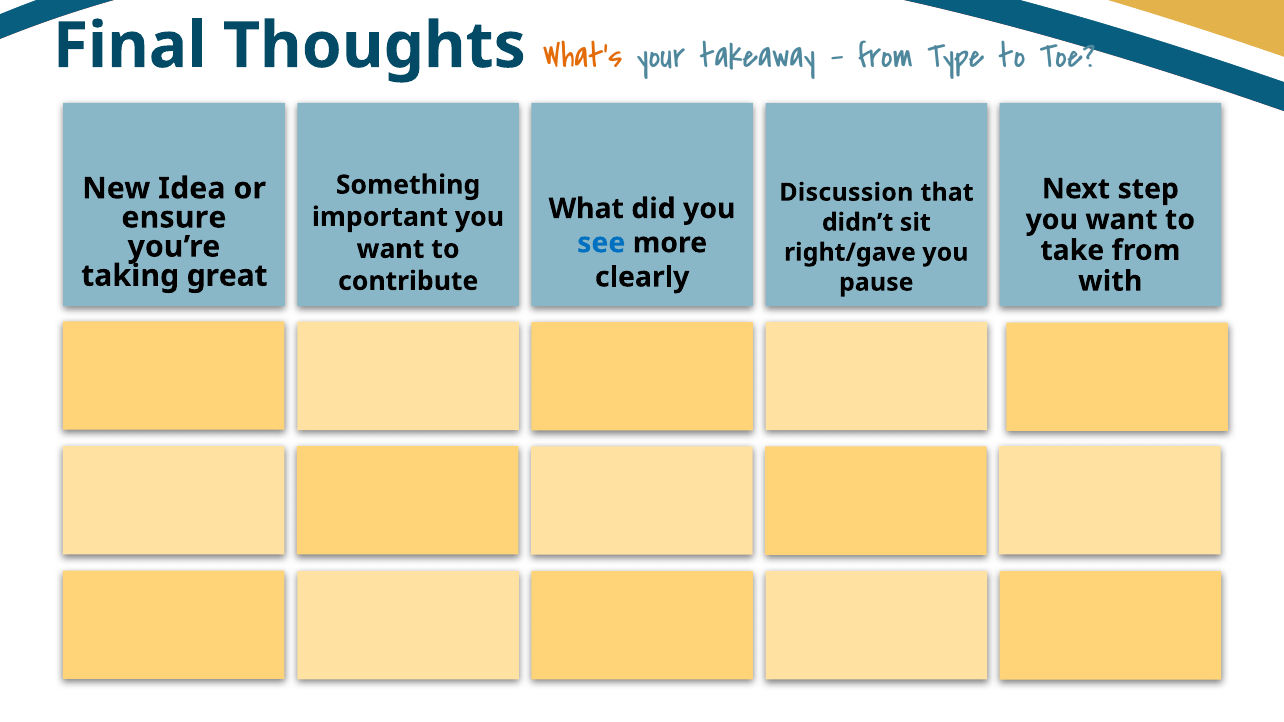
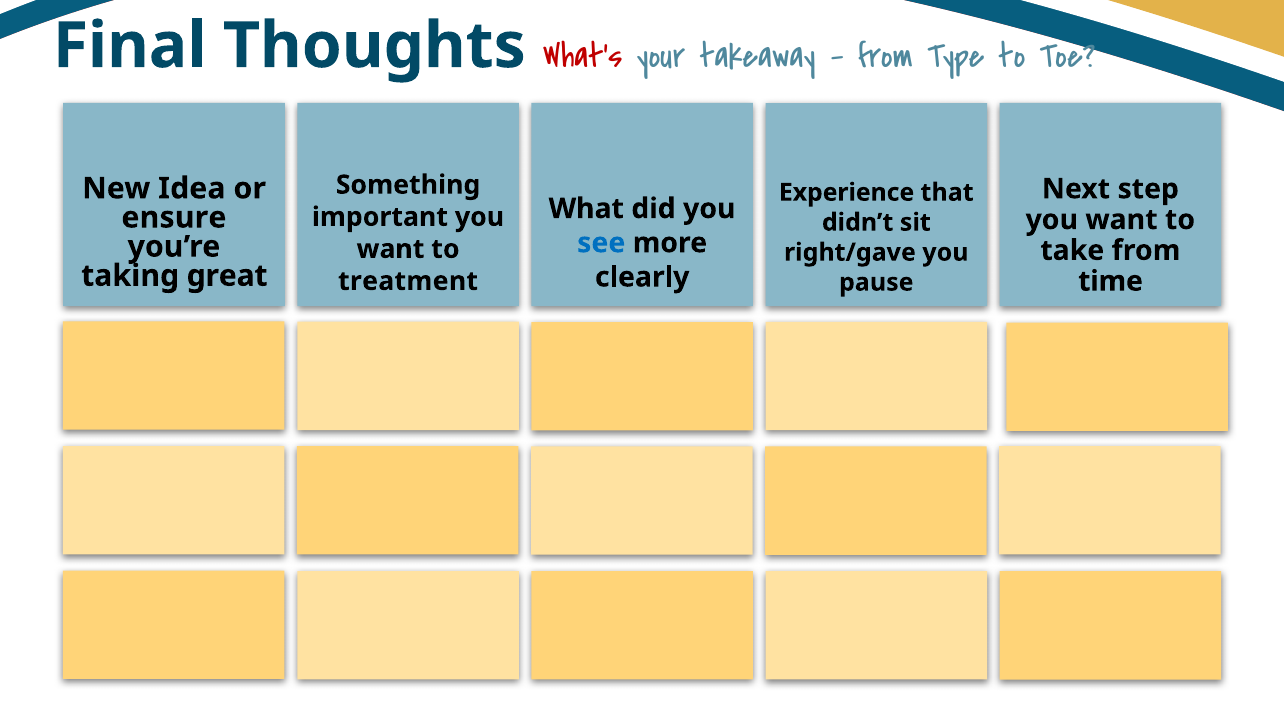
What’s colour: orange -> red (583, 55)
Discussion: Discussion -> Experience (847, 193)
with: with -> time (1111, 281)
contribute: contribute -> treatment (408, 281)
